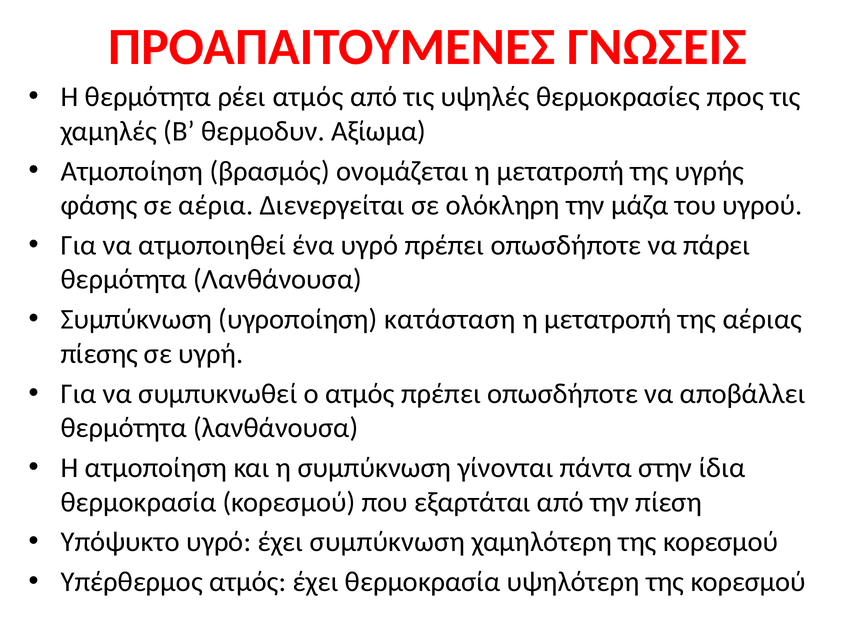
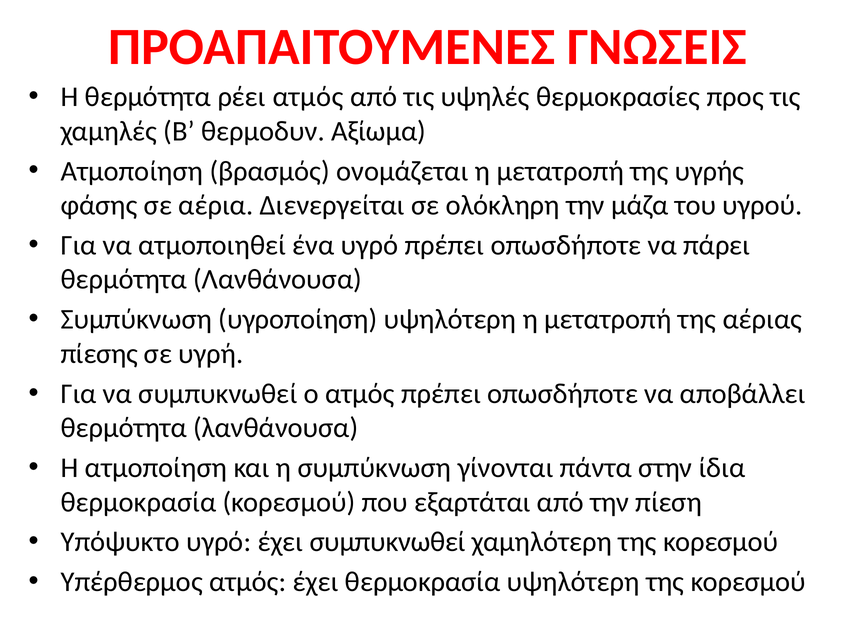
υγροποίηση κατάσταση: κατάσταση -> υψηλότερη (450, 319)
έχει συμπύκνωση: συμπύκνωση -> συμπυκνωθεί (388, 542)
